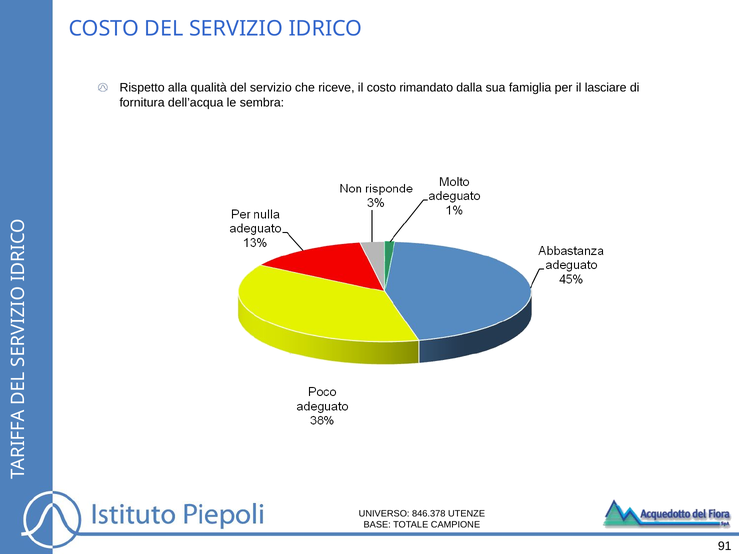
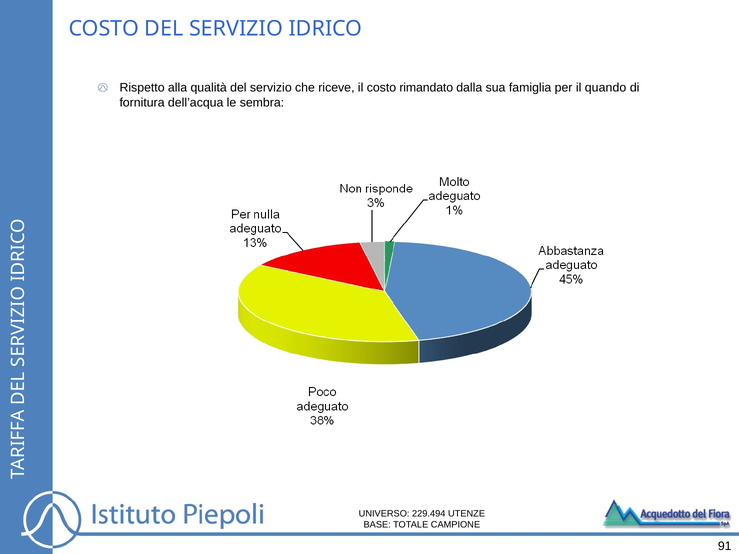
lasciare: lasciare -> quando (606, 88)
846.378: 846.378 -> 229.494 (429, 514)
